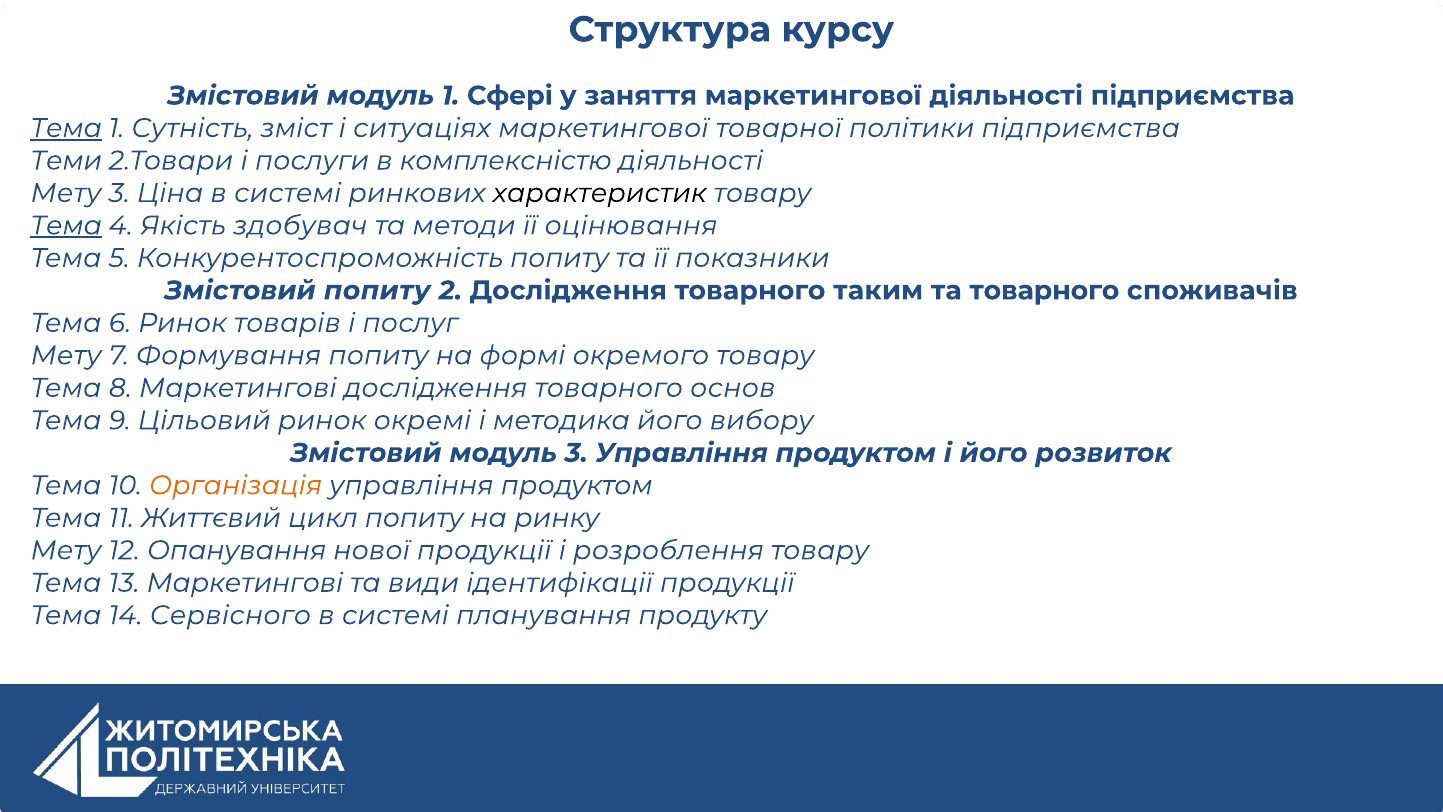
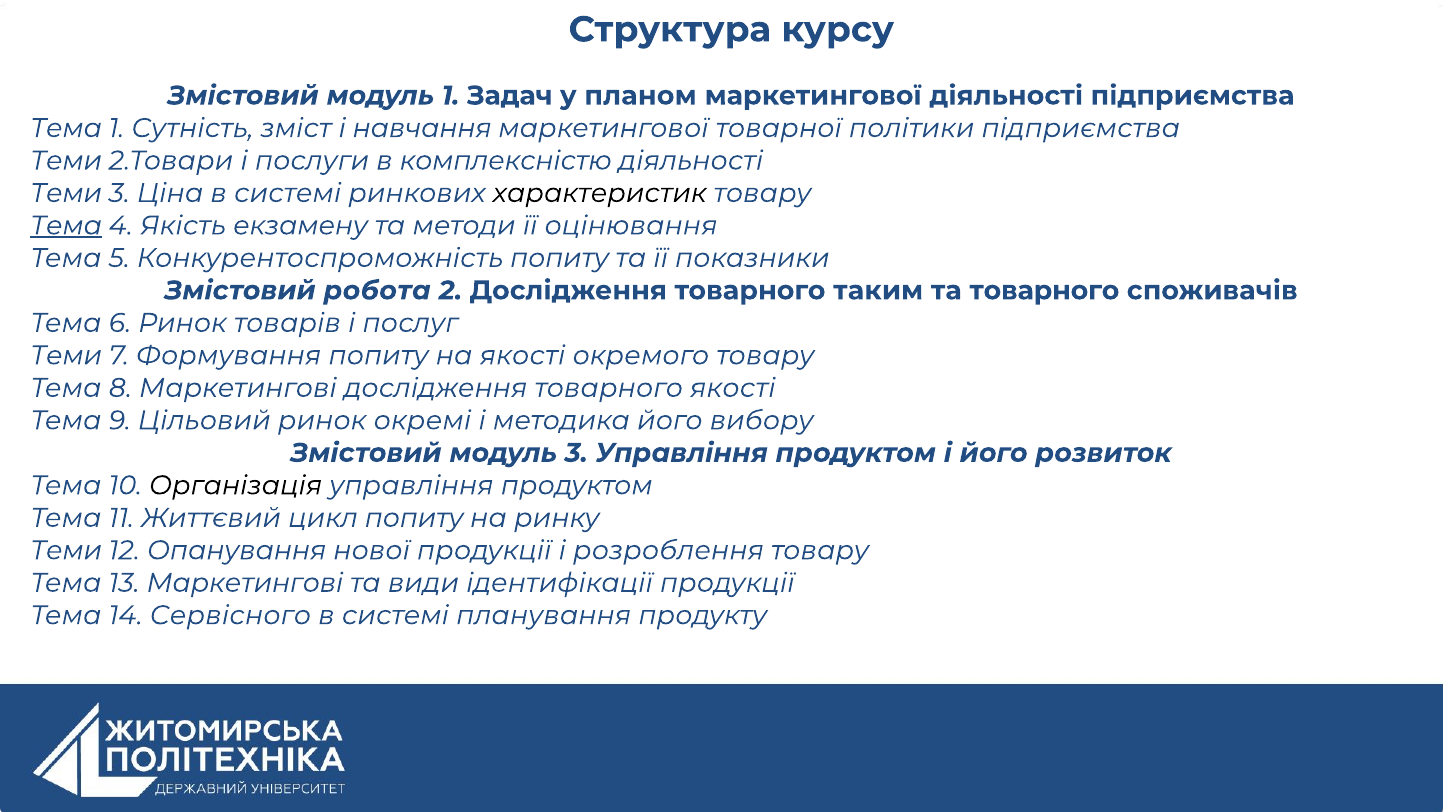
Сфері: Сфері -> Задач (510, 96)
заняття: заняття -> планом (641, 96)
Тема underline: present -> none (66, 128)
ситуаціях: ситуаціях -> навчання (422, 128)
Мету: Мету -> Теми (66, 193)
здобувач: здобувач -> екзамену (300, 225)
Змістовий попиту: попиту -> робота (377, 290)
Мету: Мету -> Теми (66, 355)
на формі: формі -> якості (522, 355)
товарного основ: основ -> якості (733, 388)
Організація colour: orange -> black (236, 485)
Мету: Мету -> Теми (66, 550)
